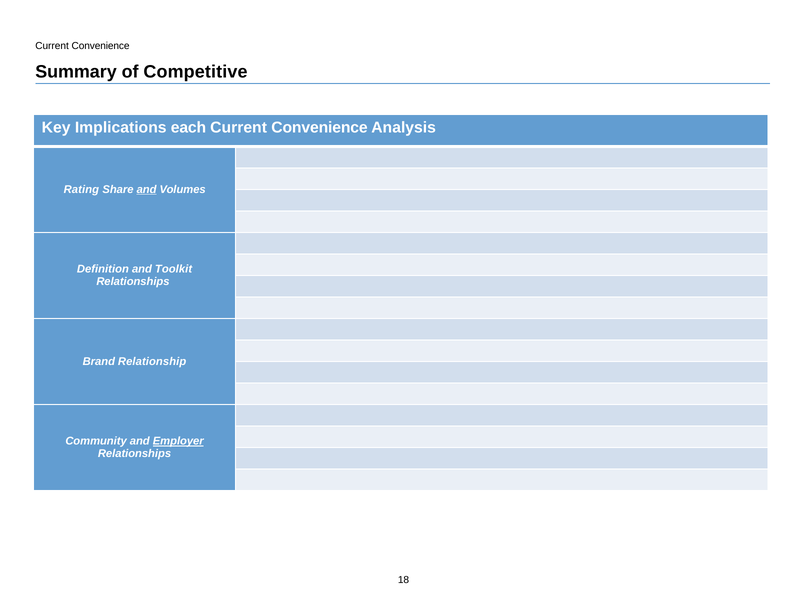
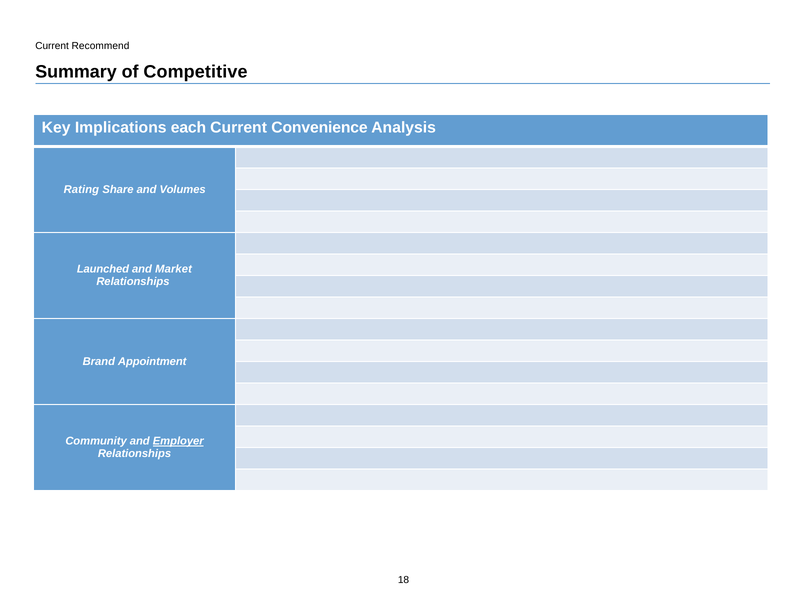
Convenience: Convenience -> Recommend (100, 46)
and underline: present -> none (147, 190)
Definition: Definition -> Launched (103, 269)
Toolkit: Toolkit -> Market (174, 269)
Relationship: Relationship -> Appointment (152, 362)
